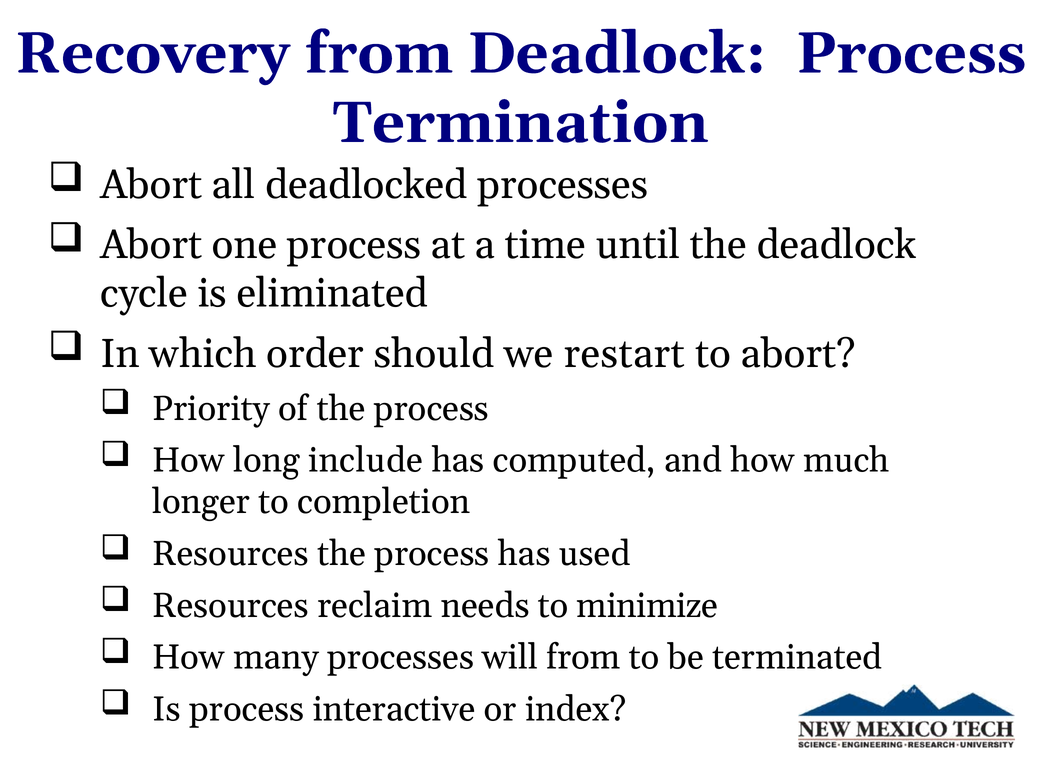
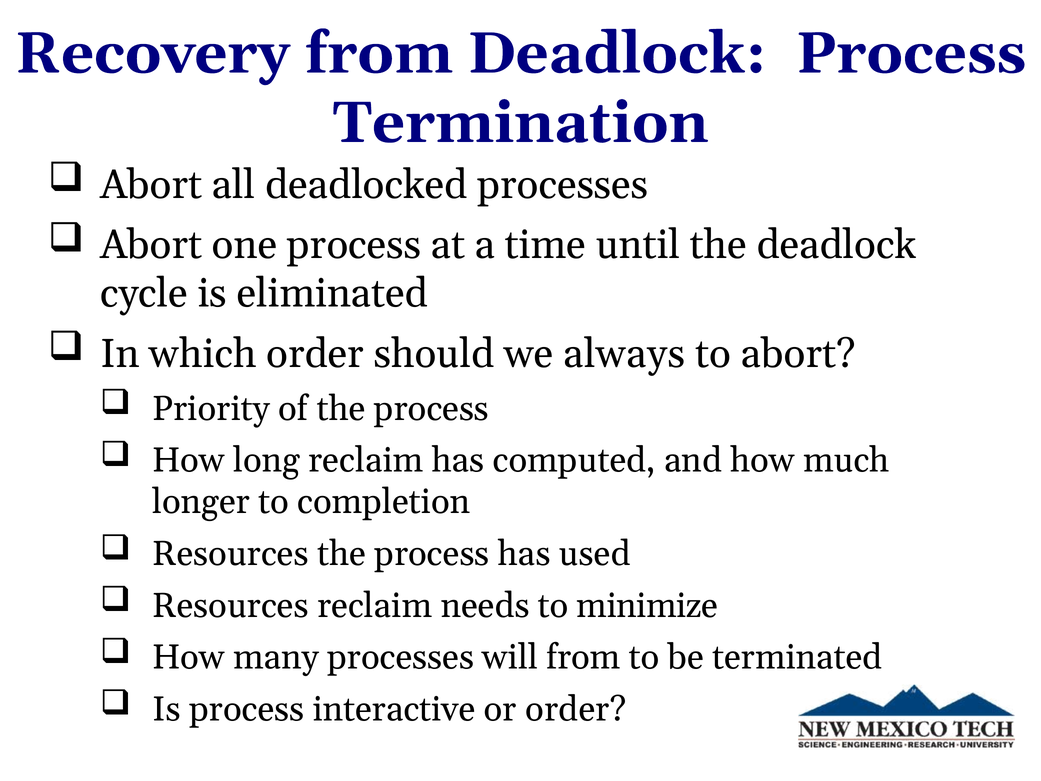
restart: restart -> always (624, 354)
long include: include -> reclaim (366, 460)
or index: index -> order (576, 709)
